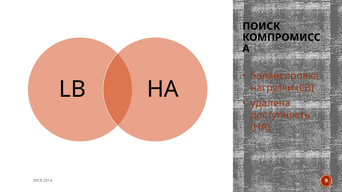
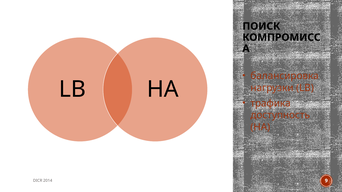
удалена: удалена -> трафика (271, 103)
